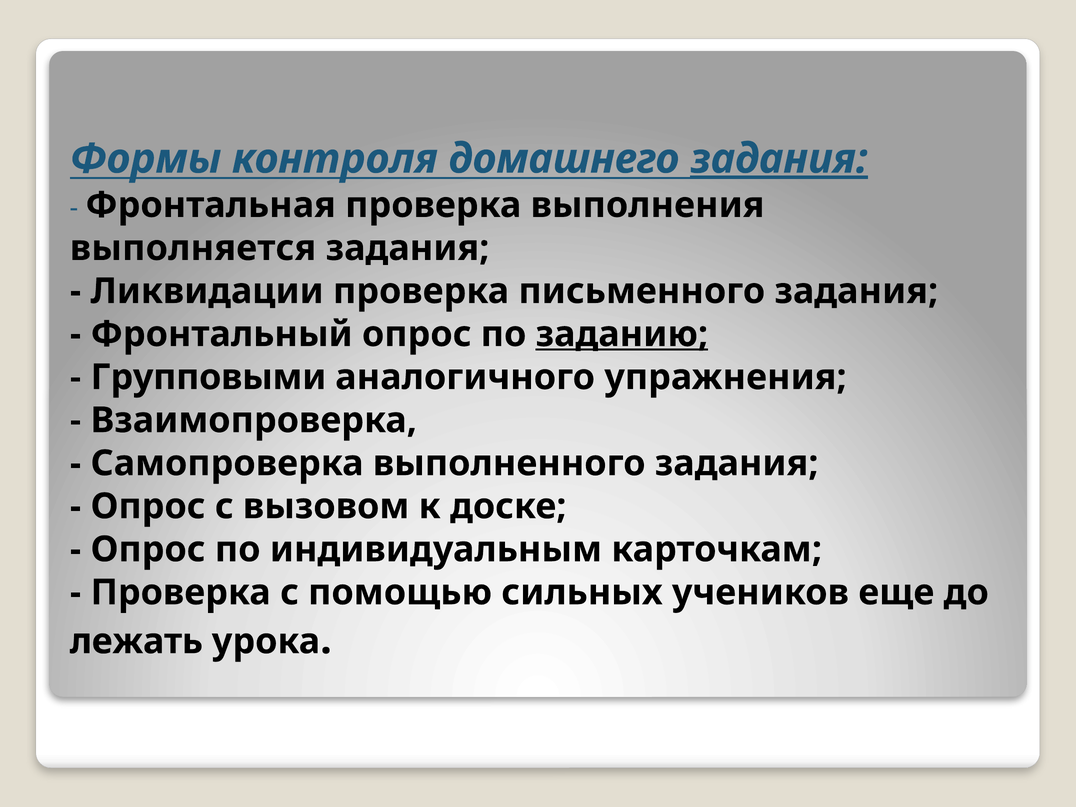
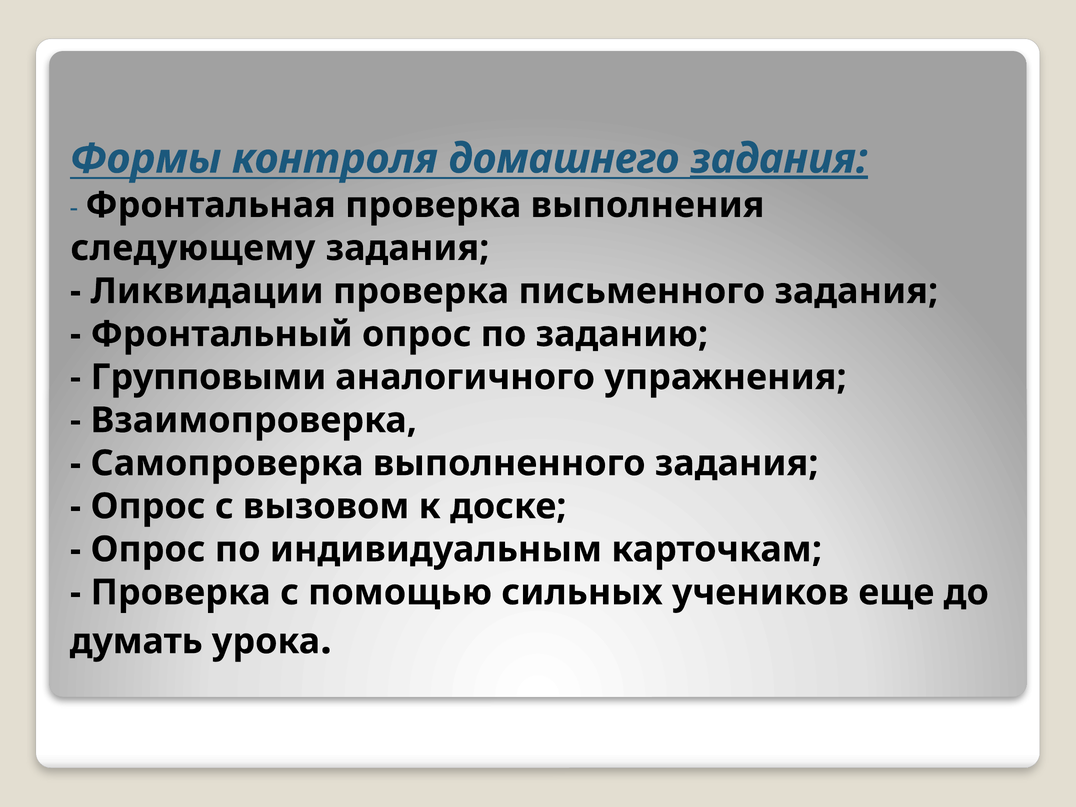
выполняется: выполняется -> следующему (193, 248)
заданию underline: present -> none (622, 334)
лежать: лежать -> думать (136, 641)
